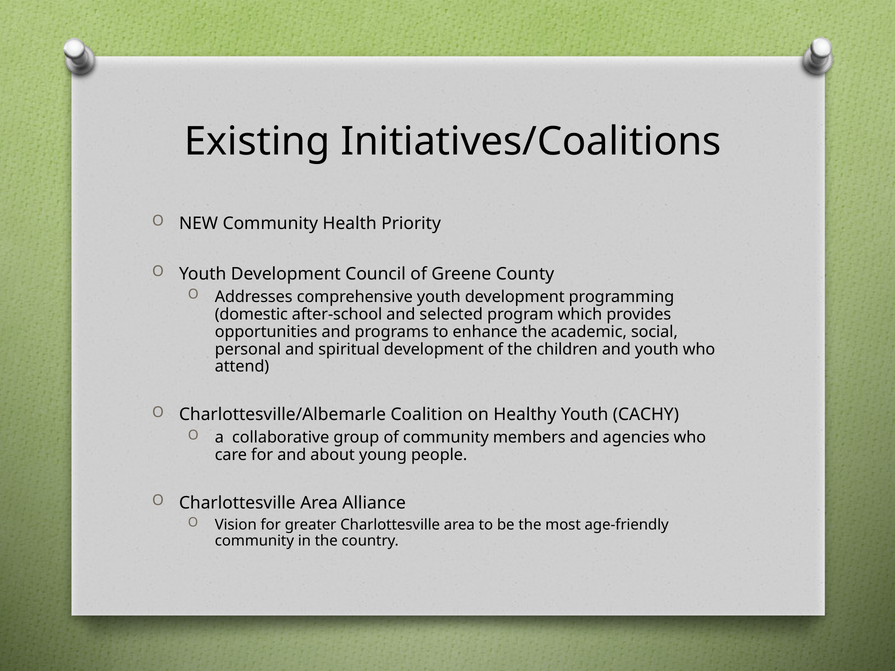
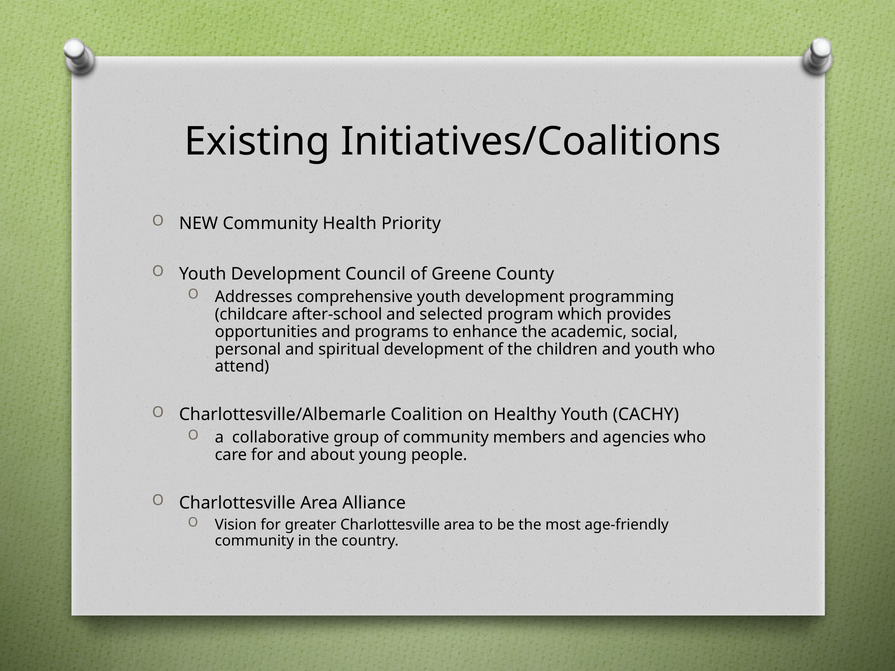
domestic: domestic -> childcare (251, 314)
